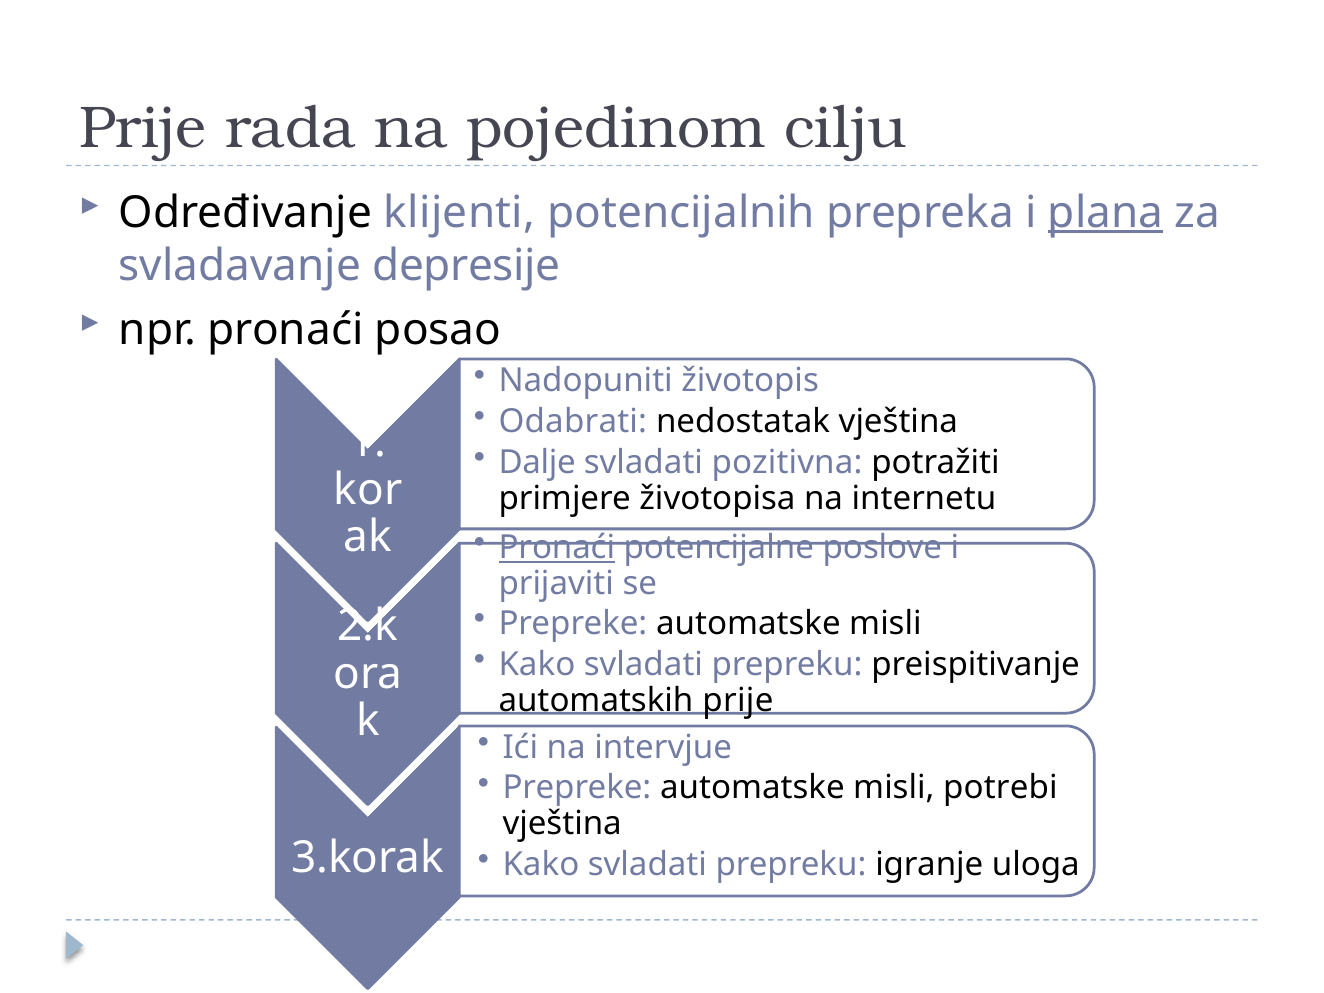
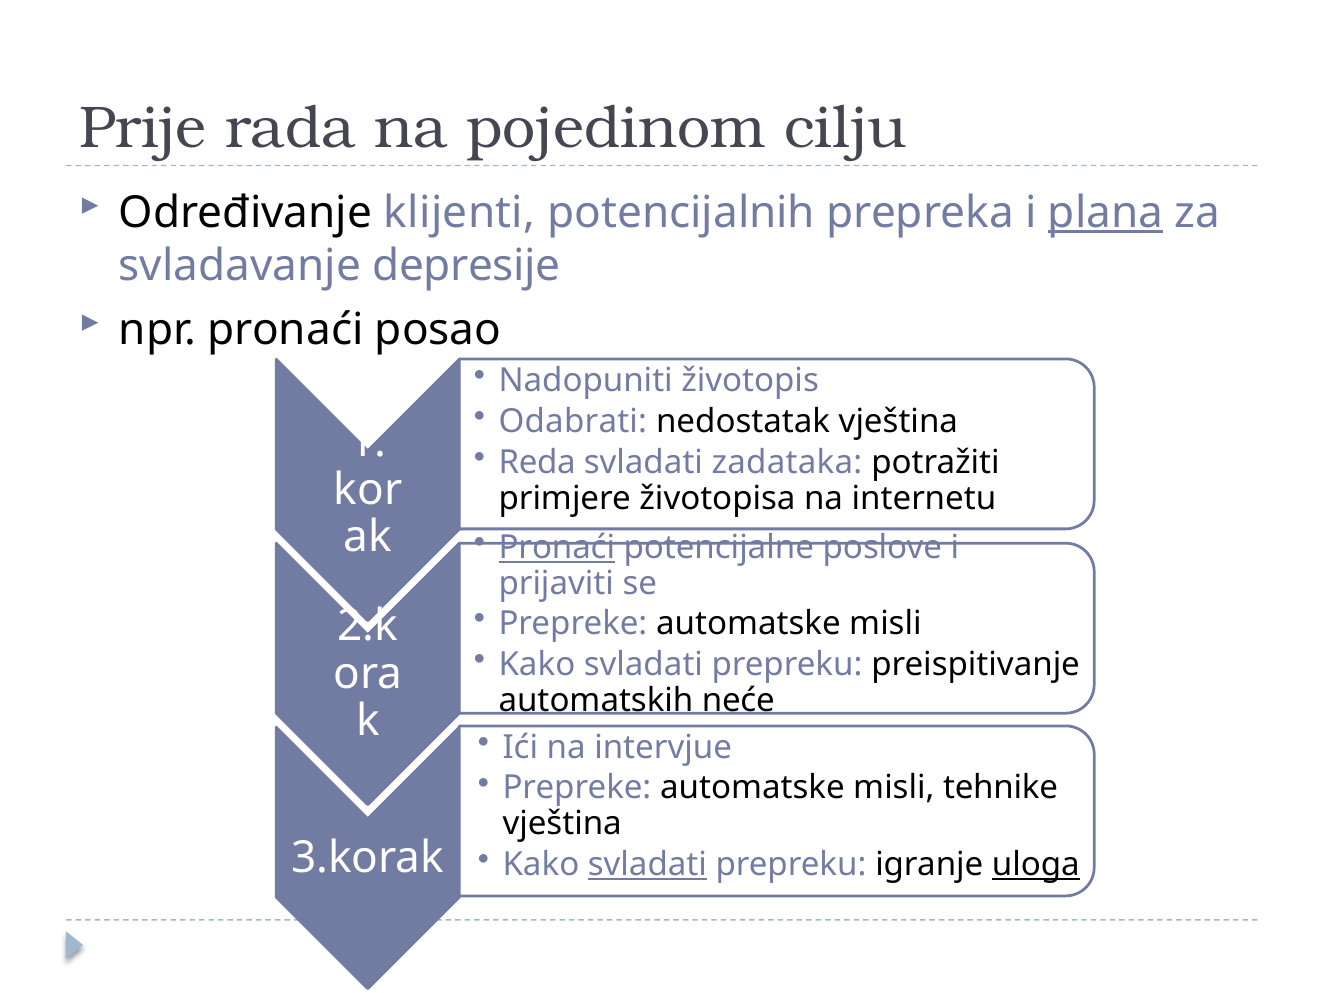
Dalje: Dalje -> Reda (537, 462)
pozitivna: pozitivna -> zadataka (787, 462)
prije: prije -> neće (738, 700)
potrebi: potrebi -> tehnike (1001, 788)
svladati underline: none -> present (647, 864)
uloga underline: none -> present (1036, 864)
